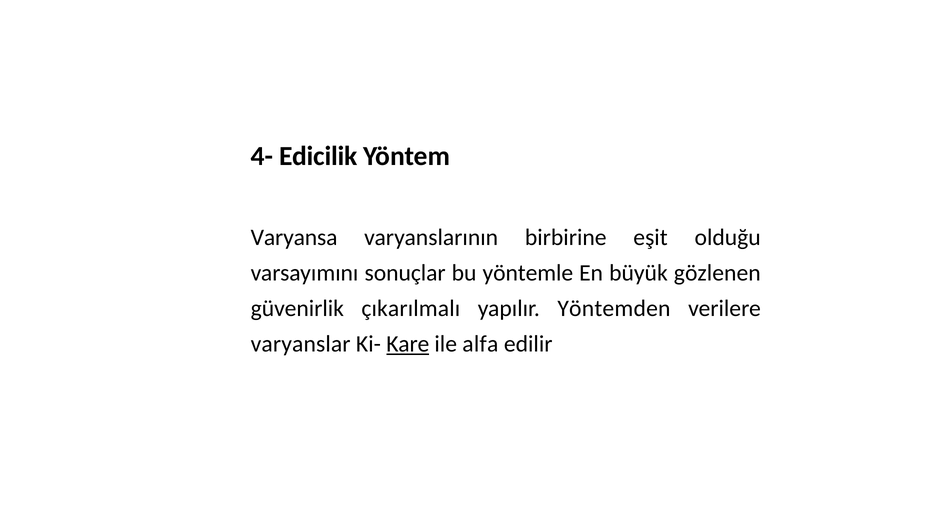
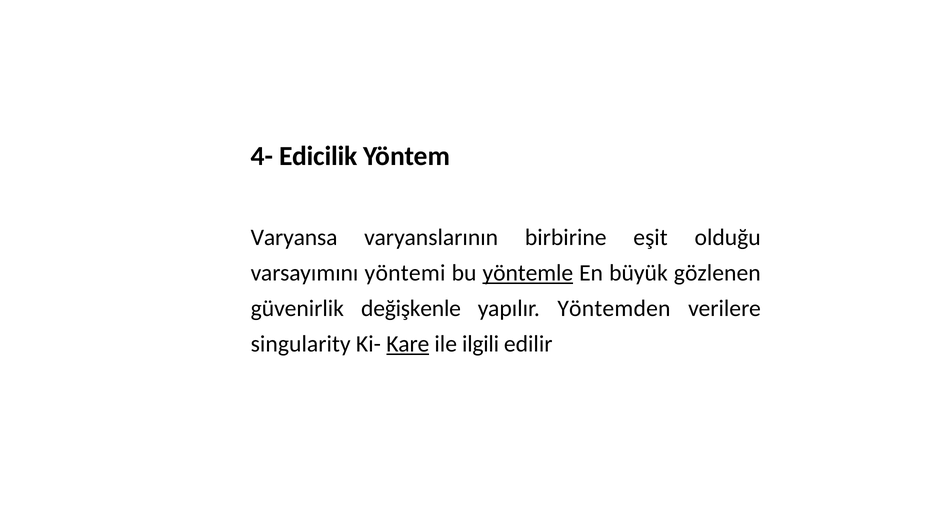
sonuçlar: sonuçlar -> yöntemi (405, 273)
yöntemle underline: none -> present (528, 273)
çıkarılmalı: çıkarılmalı -> değişkenle (411, 309)
varyanslar: varyanslar -> singularity (301, 344)
alfa: alfa -> ilgili (481, 344)
